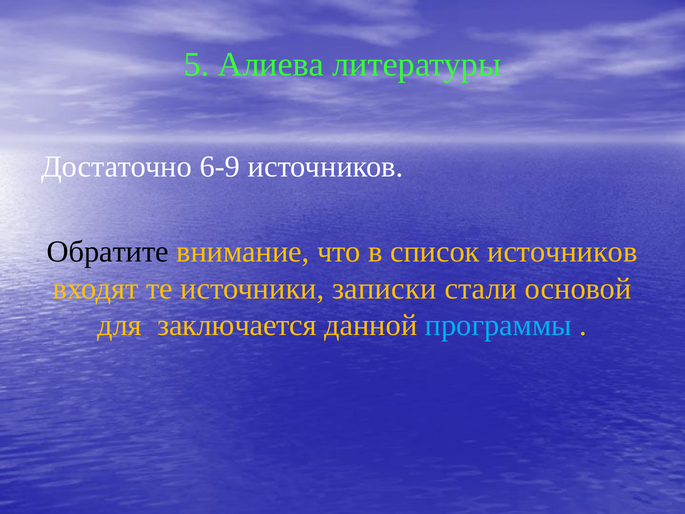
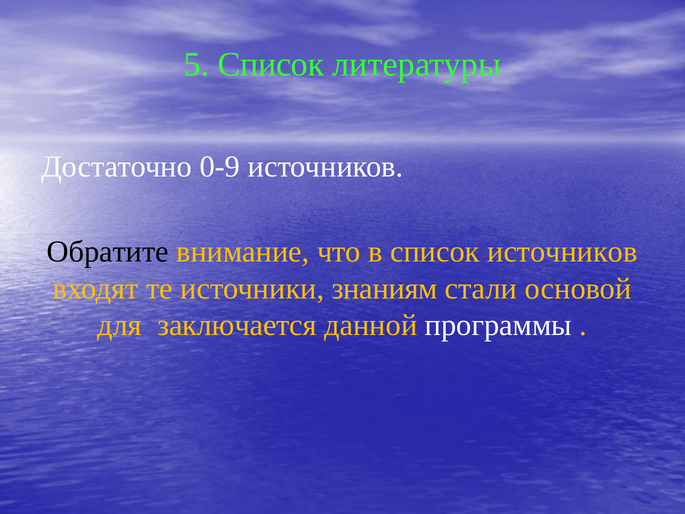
5 Алиева: Алиева -> Список (271, 64)
6-9: 6-9 -> 0-9 (220, 167)
записки: записки -> знаниям (385, 288)
программы colour: light blue -> white (498, 325)
